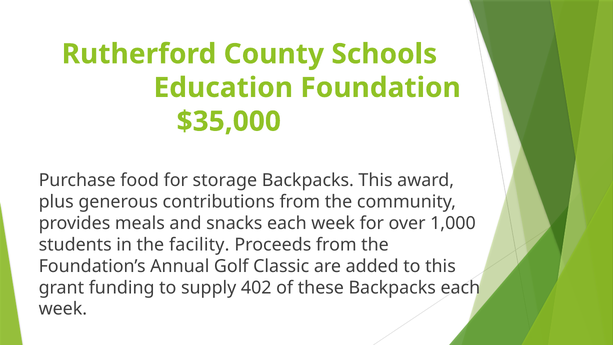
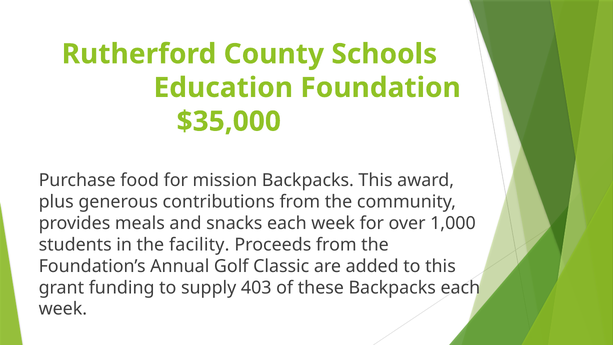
storage: storage -> mission (225, 180)
402: 402 -> 403 (256, 287)
